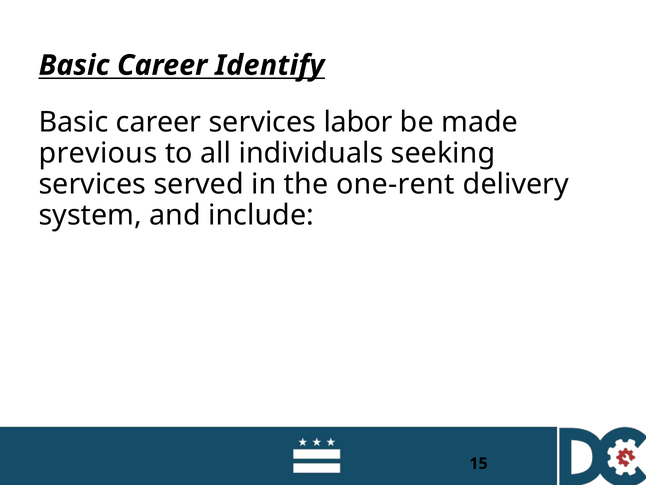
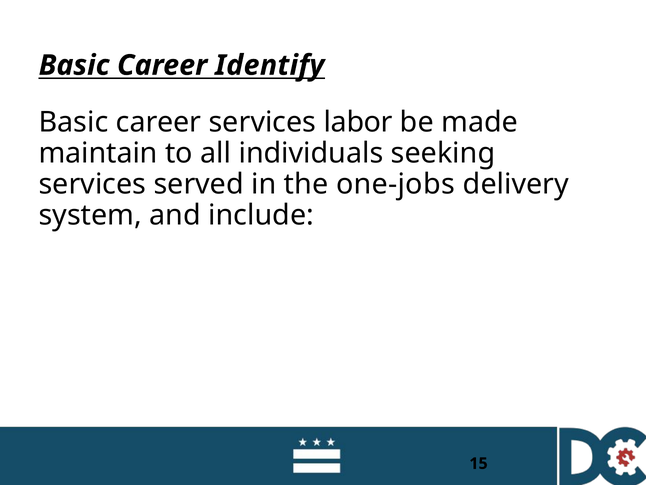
previous: previous -> maintain (98, 153)
one-rent: one-rent -> one-jobs (395, 184)
